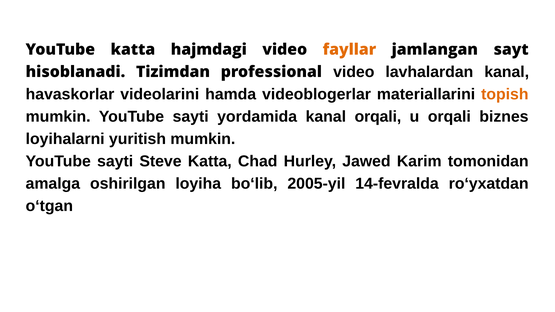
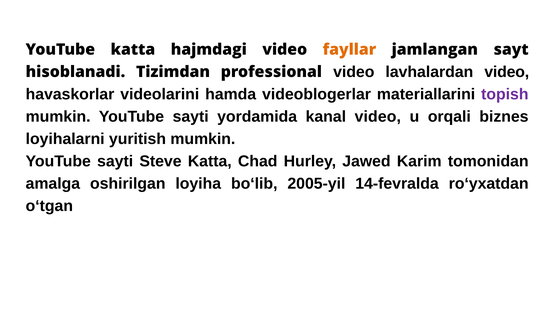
lavhalardan kanal: kanal -> video (507, 72)
topish colour: orange -> purple (505, 94)
kanal orqali: orqali -> video (378, 117)
